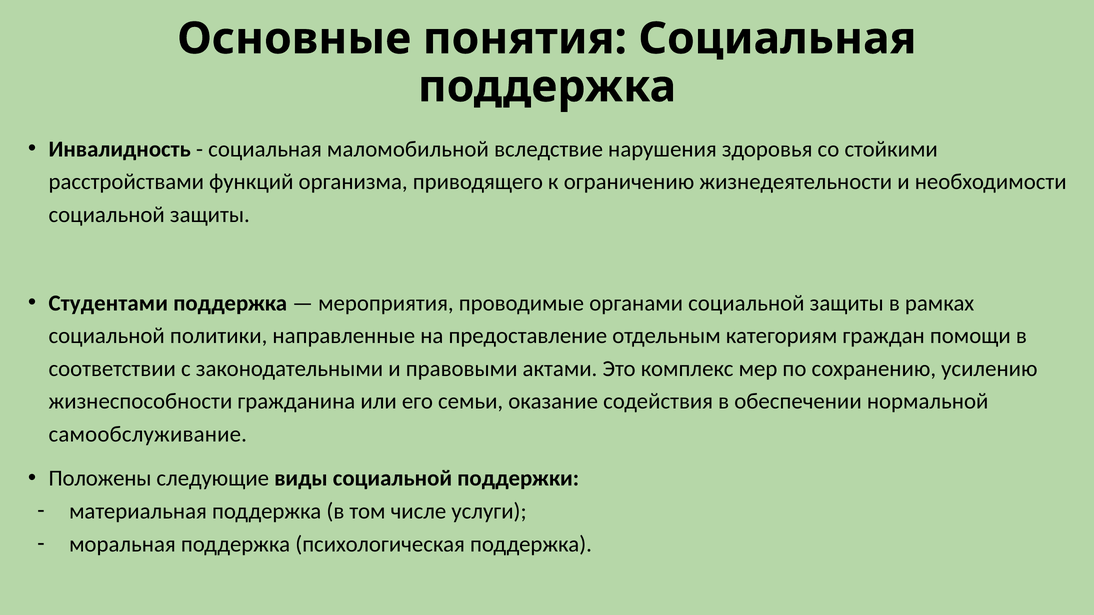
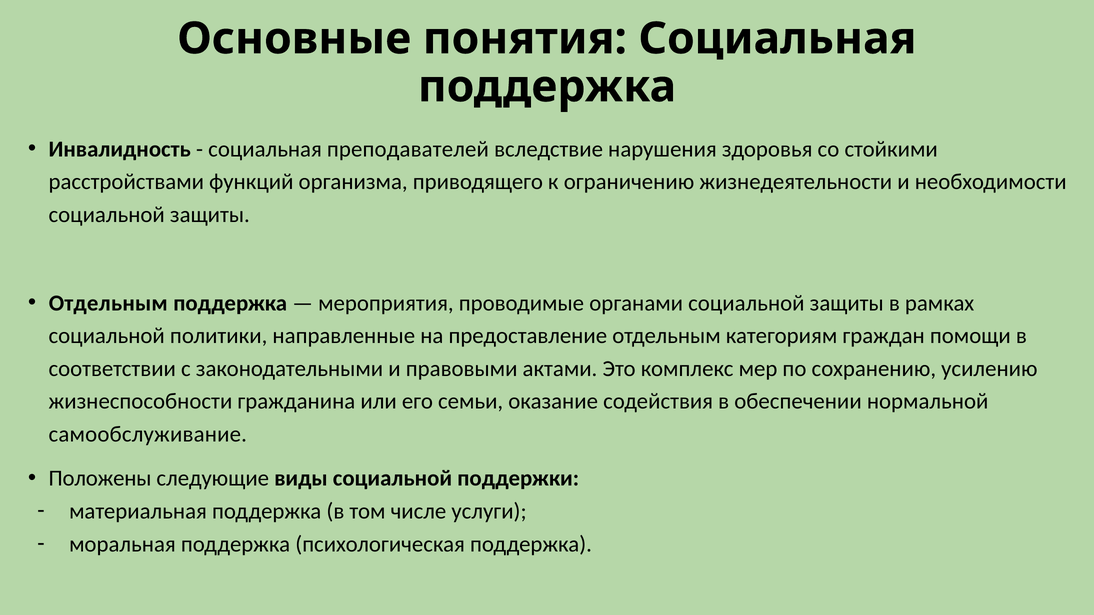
маломобильной: маломобильной -> преподавателей (408, 149)
Студентами: Студентами -> Отдельным (108, 303)
